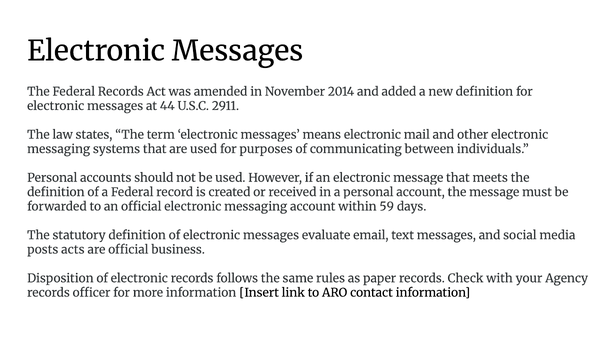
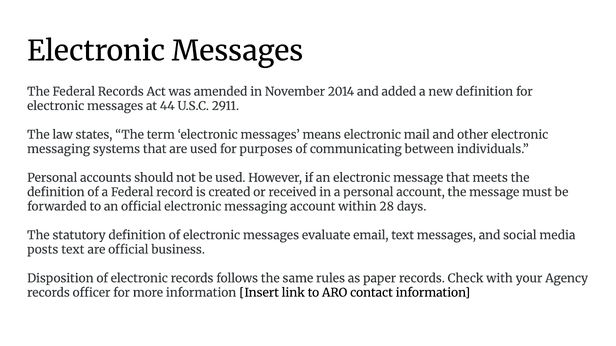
59: 59 -> 28 (387, 207)
posts acts: acts -> text (73, 250)
